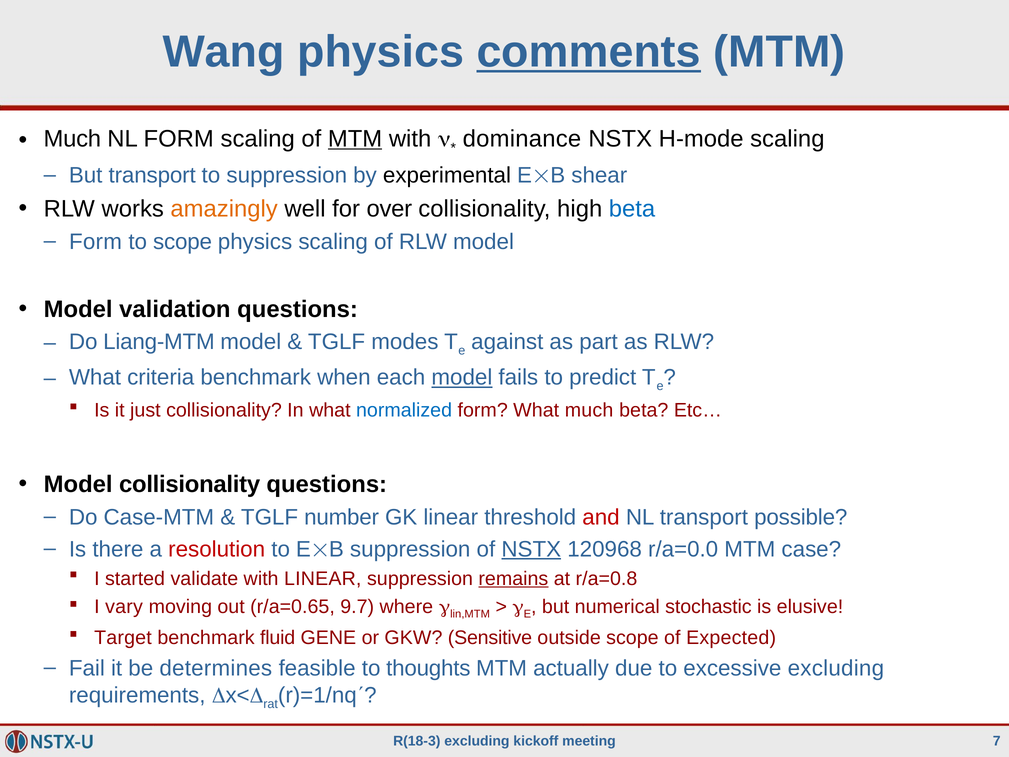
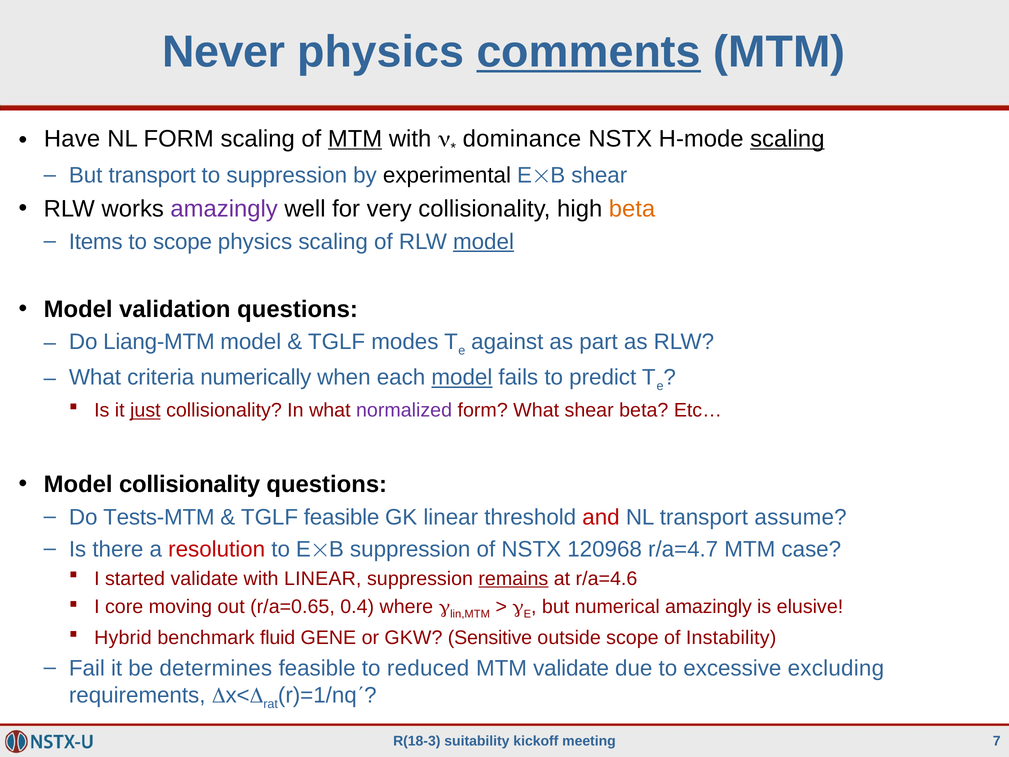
Wang: Wang -> Never (224, 52)
Much: Much -> Have (72, 139)
scaling underline: none -> present (787, 139)
amazingly colour: orange -> purple (224, 209)
over: over -> very (389, 209)
beta colour: blue -> orange (632, 209)
Form: Form -> Items (96, 242)
model underline: none -> present (483, 242)
criteria benchmark: benchmark -> numerically (256, 377)
just underline: none -> present (145, 410)
normalized colour: blue -> purple (404, 410)
What much: much -> shear (589, 410)
Case-MTM: Case-MTM -> Tests-MTM (159, 517)
TGLF number: number -> feasible (342, 517)
possible: possible -> assume (801, 517)
NSTX underline: present -> none (531, 549)
r/a=0.0: r/a=0.0 -> r/a=4.7 (683, 549)
r/a=0.8: r/a=0.8 -> r/a=4.6 (606, 578)
vary: vary -> core (124, 607)
9.7: 9.7 -> 0.4 (357, 607)
numerical stochastic: stochastic -> amazingly (708, 607)
Target: Target -> Hybrid (123, 638)
Expected: Expected -> Instability (731, 638)
thoughts: thoughts -> reduced (428, 668)
MTM actually: actually -> validate (571, 668)
excluding: excluding -> suitability (477, 741)
